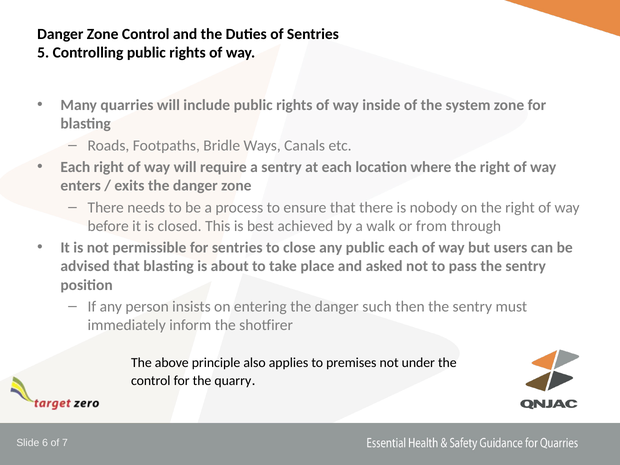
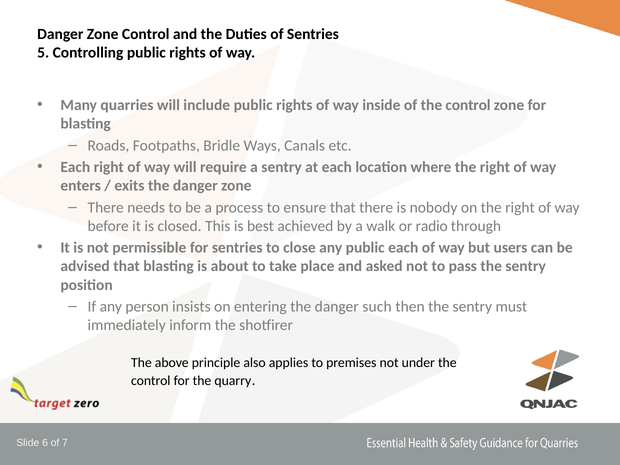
of the system: system -> control (468, 105)
from: from -> radio (432, 226)
